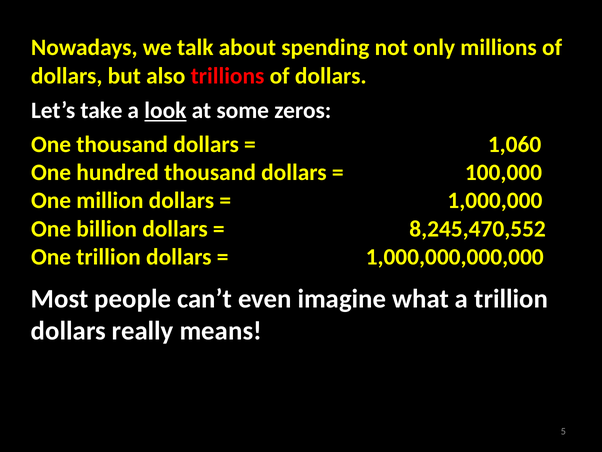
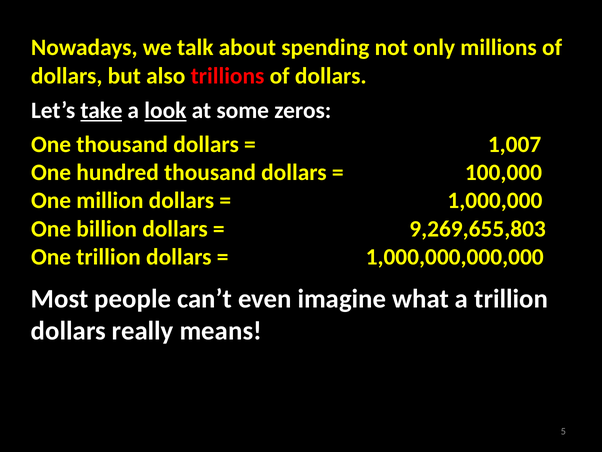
take underline: none -> present (101, 111)
1,060: 1,060 -> 1,007 (515, 144)
8,245,470,552: 8,245,470,552 -> 9,269,655,803 (478, 229)
